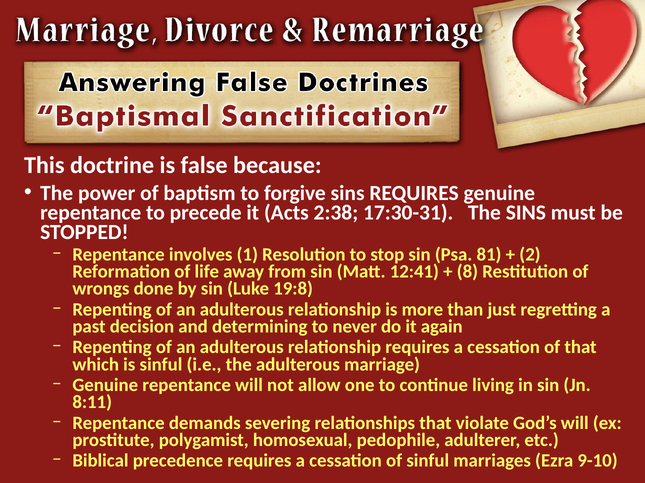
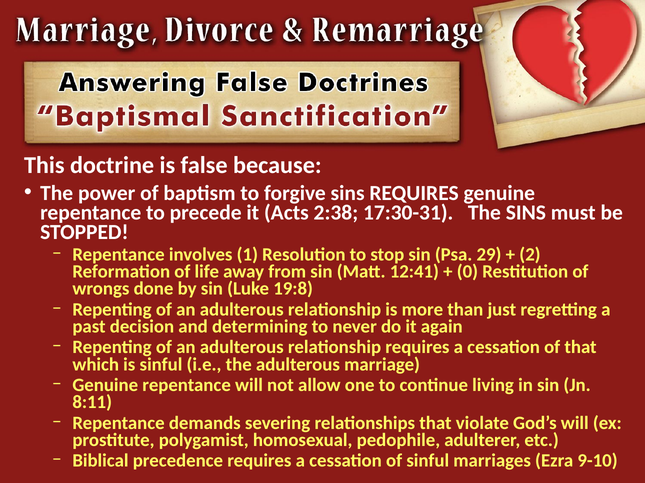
81: 81 -> 29 (489, 255)
8: 8 -> 0 (467, 272)
